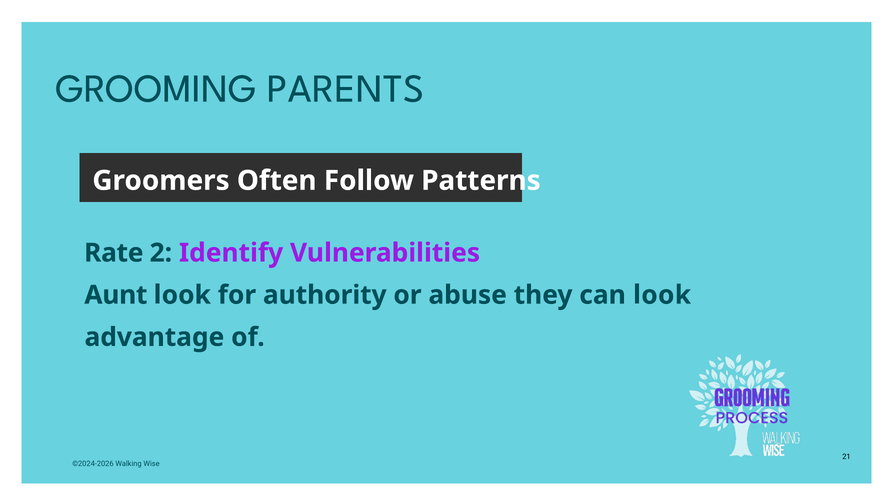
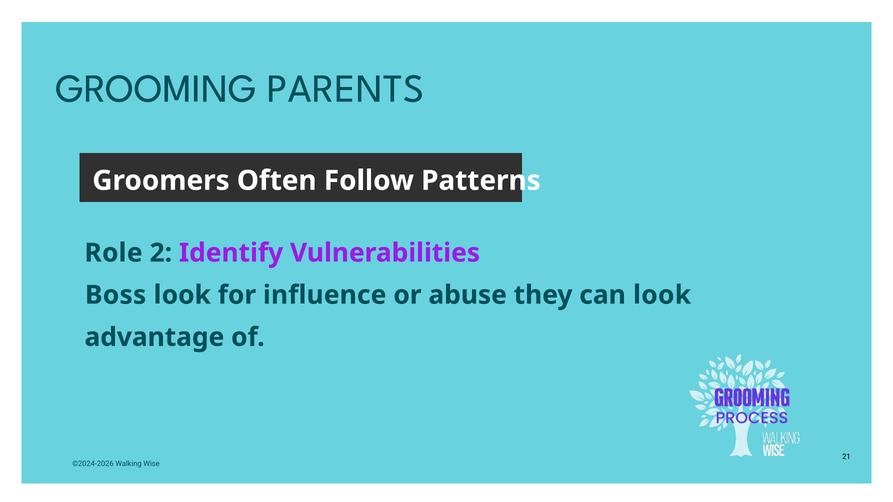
Rate: Rate -> Role (114, 253)
Aunt: Aunt -> Boss (116, 295)
authority: authority -> influence (325, 295)
